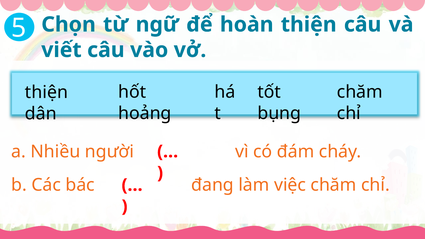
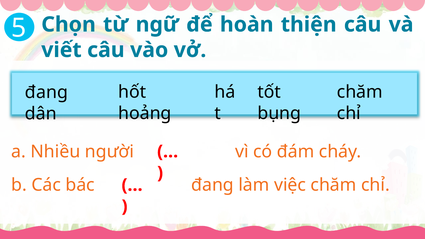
thiện: thiện -> đang (47, 92)
